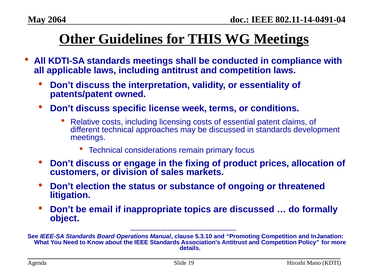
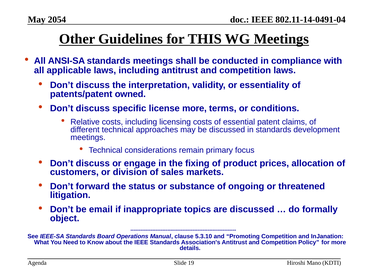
2064: 2064 -> 2054 (57, 19)
KDTI-SA: KDTI-SA -> ANSI-SA (67, 61)
license week: week -> more (194, 108)
election: election -> forward (93, 186)
